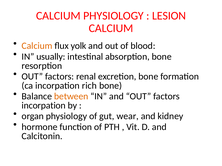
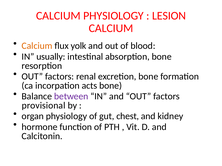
rich: rich -> acts (89, 86)
between colour: orange -> purple (71, 97)
incorpation: incorpation -> provisional (44, 106)
wear: wear -> chest (128, 117)
